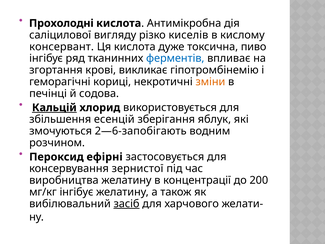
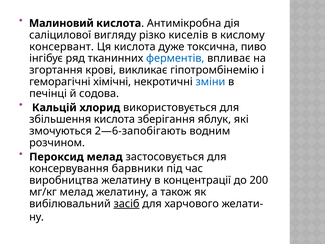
Прохолодні: Прохолодні -> Малиновий (61, 23)
кориці: кориці -> хімічні (112, 82)
зміни colour: orange -> blue (210, 82)
Кальцій underline: present -> none (54, 108)
збільшення есенцій: есенцій -> кислота (114, 119)
Пероксид ефірні: ефірні -> мелад (105, 157)
зернистої: зернистої -> барвники (138, 168)
мг/кг інгібує: інгібує -> мелад (76, 192)
